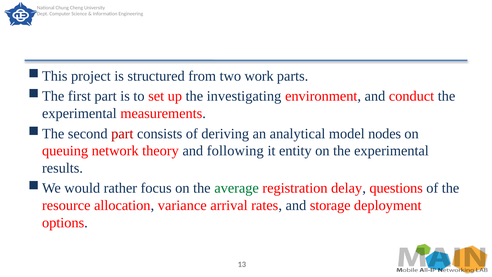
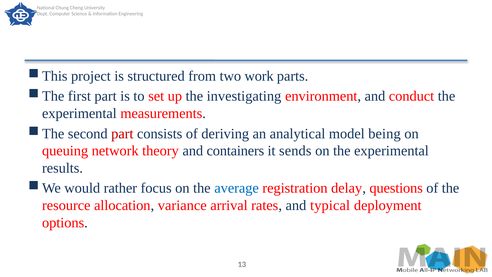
nodes: nodes -> being (384, 133)
following: following -> containers (235, 151)
entity: entity -> sends (295, 151)
average colour: green -> blue (237, 188)
storage: storage -> typical (330, 205)
